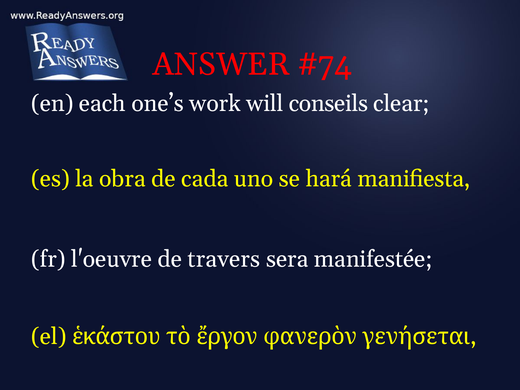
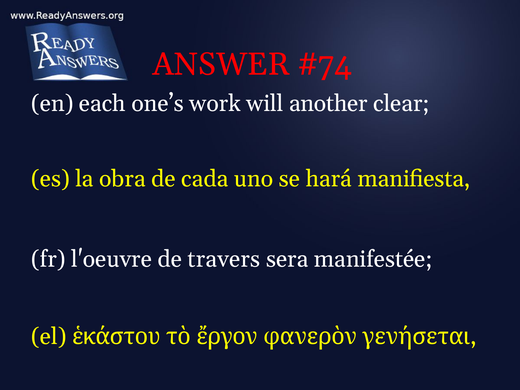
conseils: conseils -> another (328, 104)
